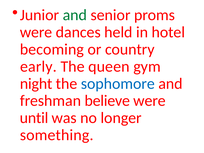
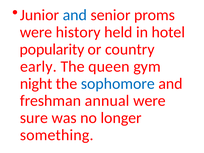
and colour: green -> blue (75, 15)
dances: dances -> history (78, 32)
becoming: becoming -> popularity (52, 49)
believe: believe -> annual (107, 101)
until: until -> sure (34, 118)
